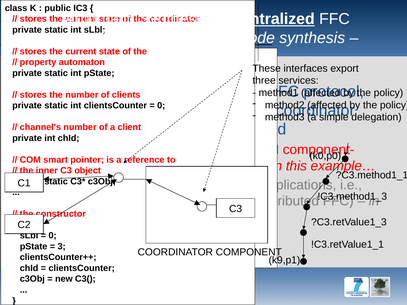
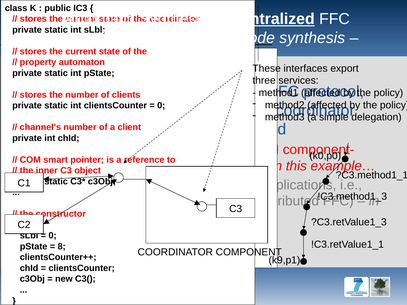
3: 3 -> 8 (62, 247)
